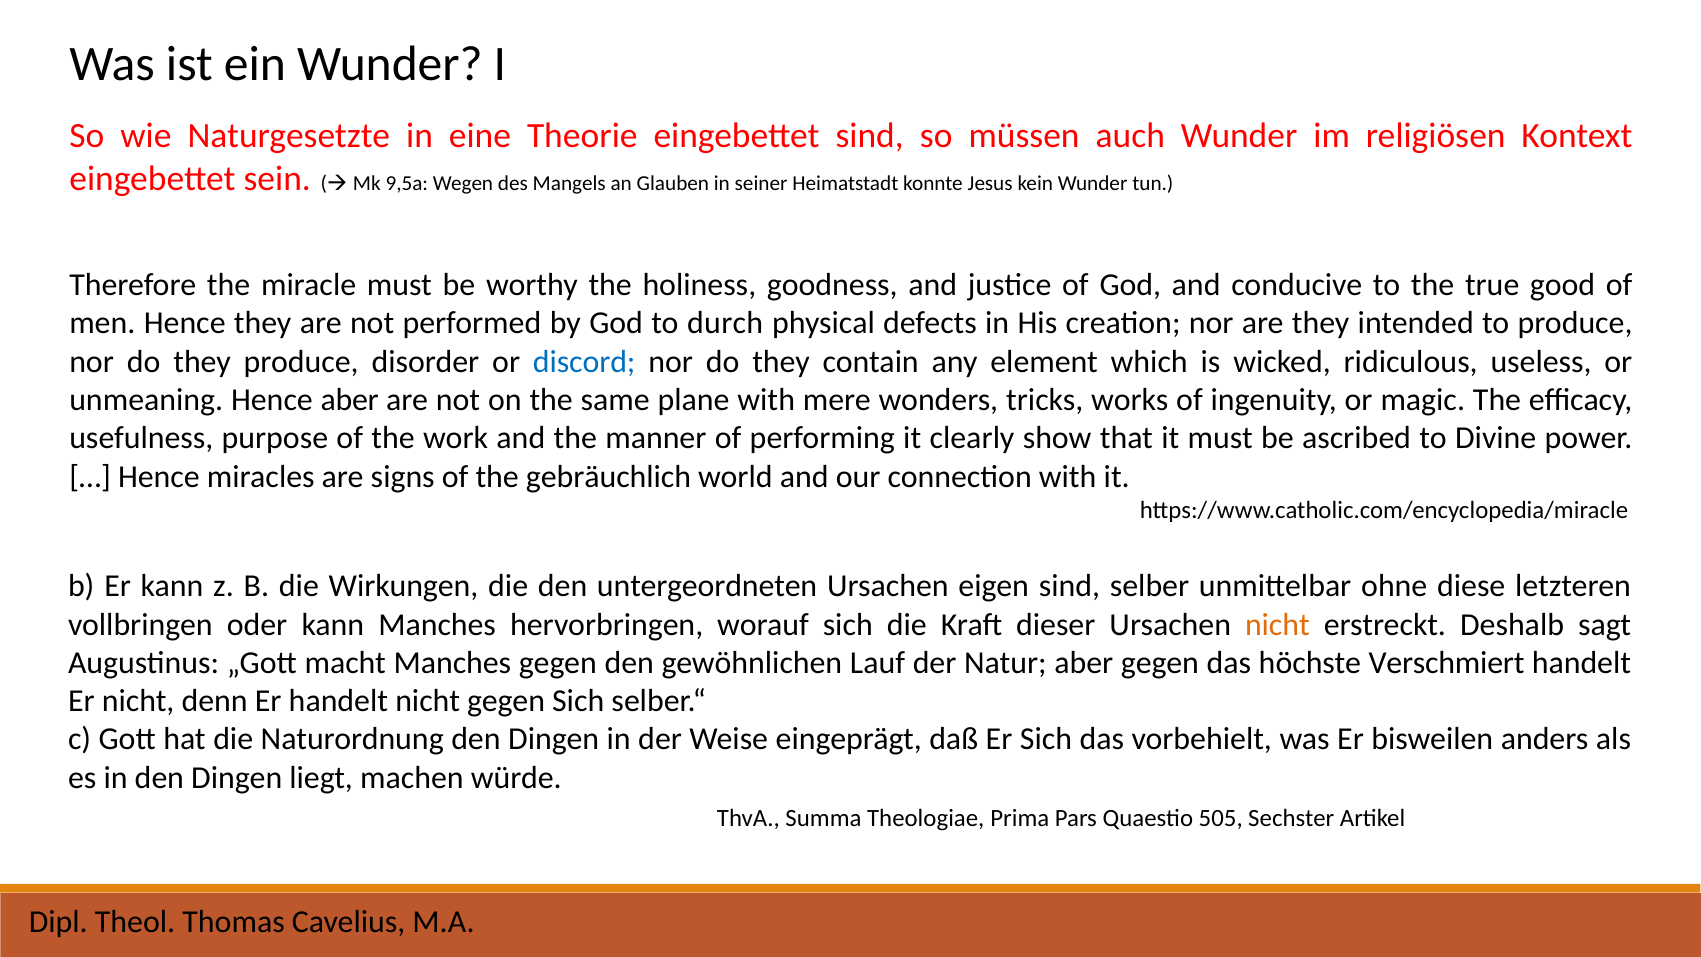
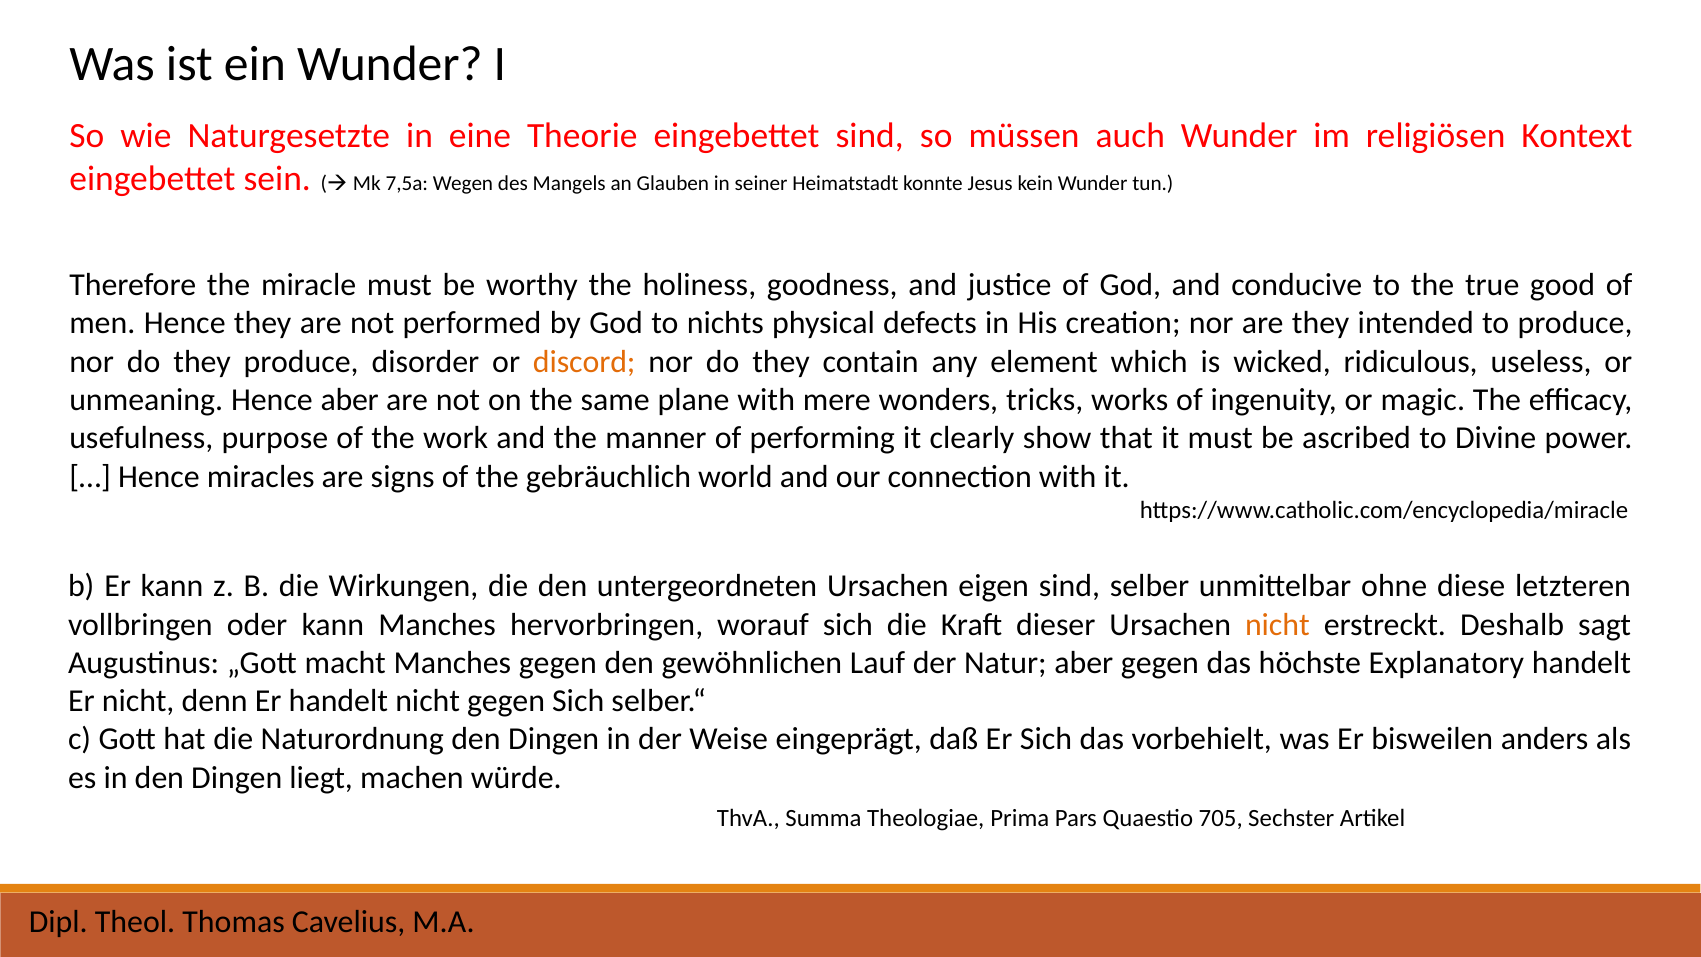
9,5a: 9,5a -> 7,5a (407, 183)
durch: durch -> nichts (725, 323)
discord colour: blue -> orange (584, 362)
Verschmiert: Verschmiert -> Explanatory (1446, 663)
505: 505 -> 705 (1221, 818)
